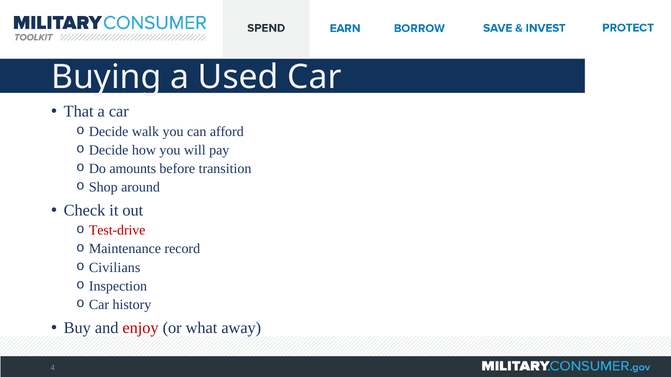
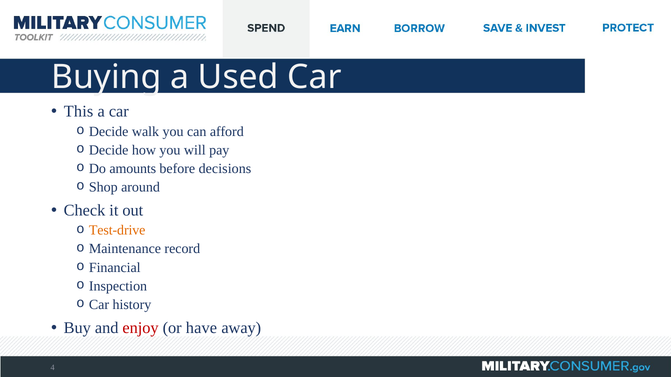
That: That -> This (79, 112)
transition: transition -> decisions (225, 169)
Test-drive colour: red -> orange (117, 231)
Civilians: Civilians -> Financial (115, 268)
what: what -> have (201, 328)
